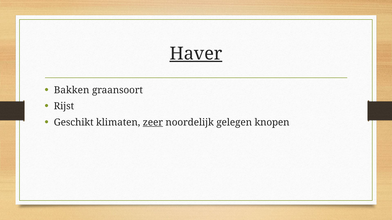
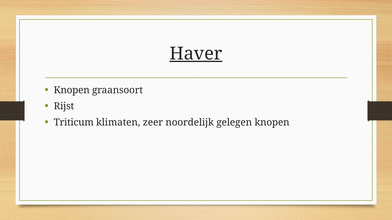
Bakken: Bakken -> Knopen (72, 90)
Geschikt: Geschikt -> Triticum (74, 123)
zeer underline: present -> none (153, 123)
